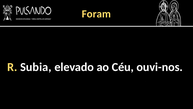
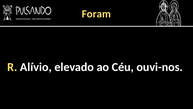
Subia: Subia -> Alívio (36, 67)
